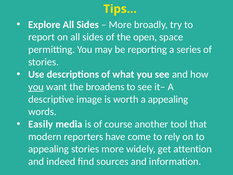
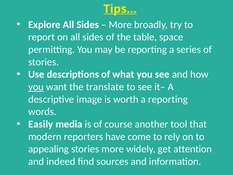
Tips… underline: none -> present (120, 9)
open: open -> table (145, 37)
broadens: broadens -> translate (105, 87)
a appealing: appealing -> reporting (168, 99)
